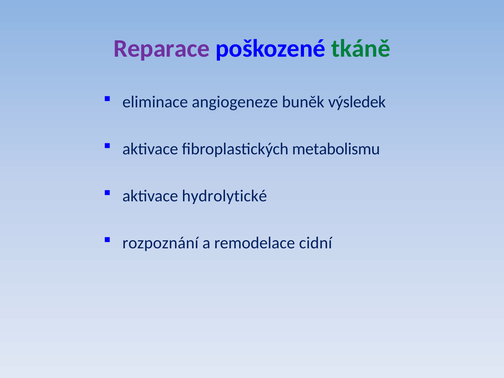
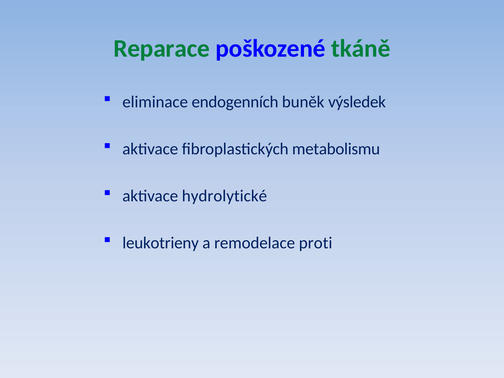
Reparace colour: purple -> green (162, 48)
angiogeneze: angiogeneze -> endogenních (235, 102)
rozpoznání: rozpoznání -> leukotrieny (161, 243)
cidní: cidní -> proti (316, 243)
